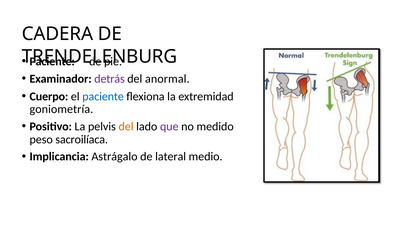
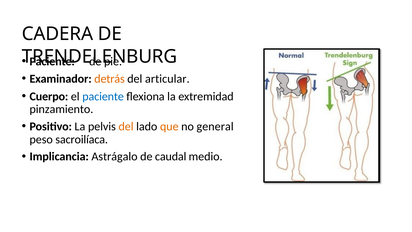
detrás colour: purple -> orange (110, 79)
anormal: anormal -> articular (167, 79)
goniometría: goniometría -> pinzamiento (61, 109)
que colour: purple -> orange (169, 126)
medido: medido -> general (215, 126)
lateral: lateral -> caudal (171, 157)
